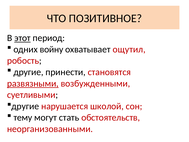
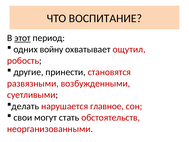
ПОЗИТИВНОЕ: ПОЗИТИВНОЕ -> ВОСПИТАНИЕ (105, 18)
развязными underline: present -> none (33, 83)
другие: другие -> делать (25, 106)
школой: школой -> главное (107, 106)
тему: тему -> свои (23, 117)
